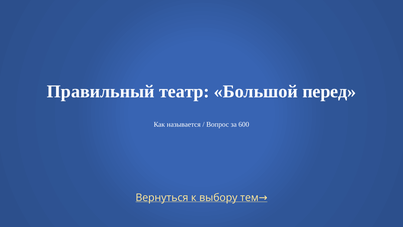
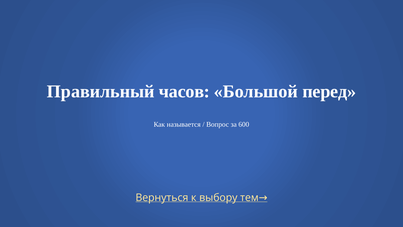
театр: театр -> часов (184, 91)
